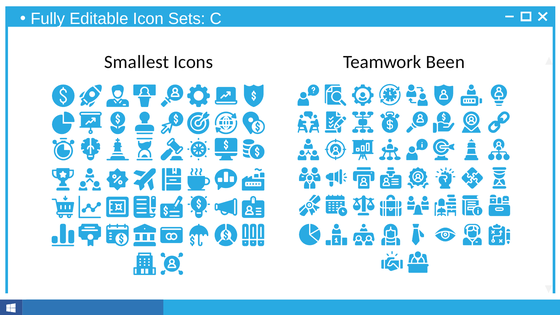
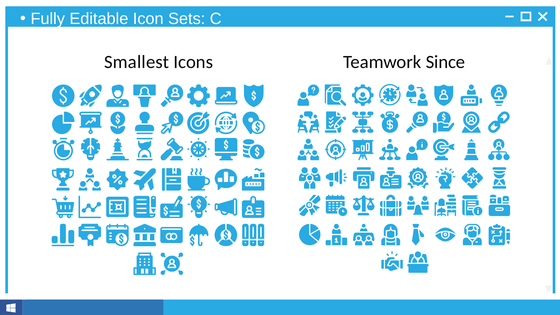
Been: Been -> Since (445, 62)
